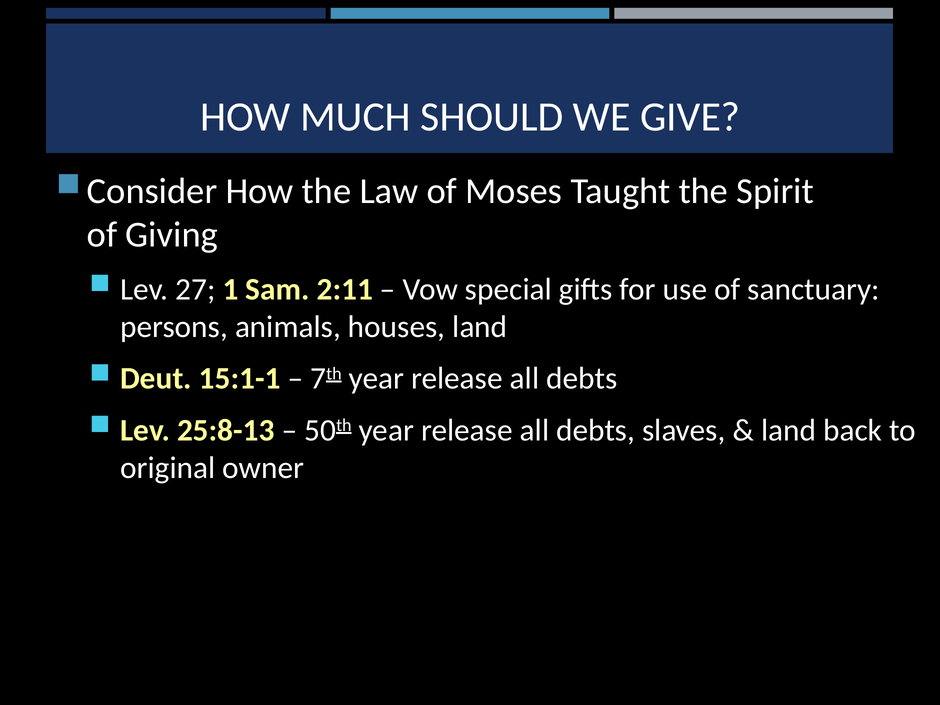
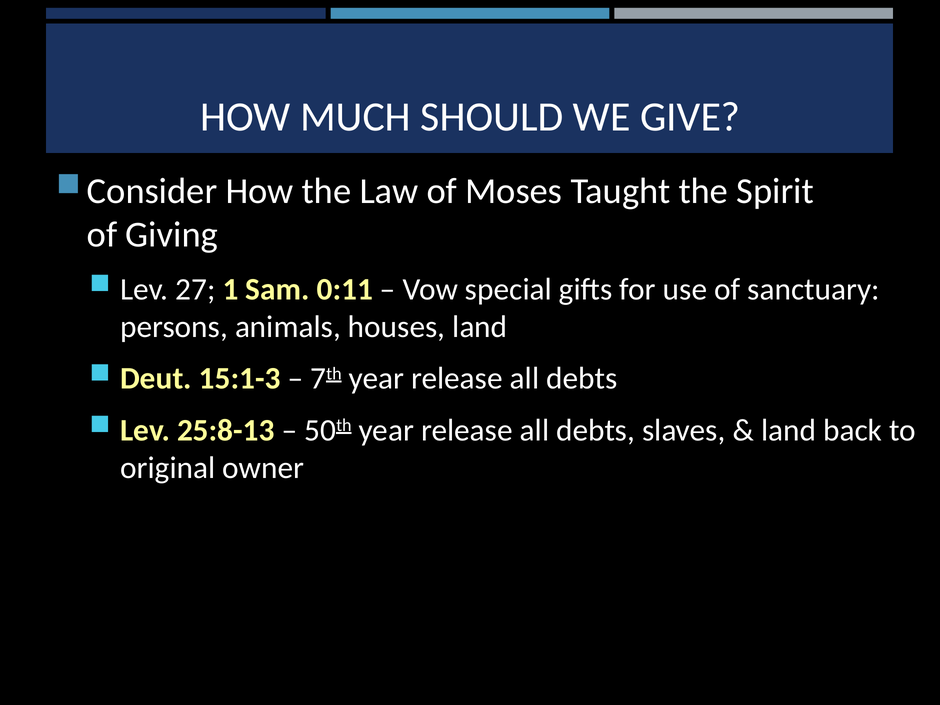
2:11: 2:11 -> 0:11 (345, 289)
15:1-1: 15:1-1 -> 15:1-3 (240, 379)
